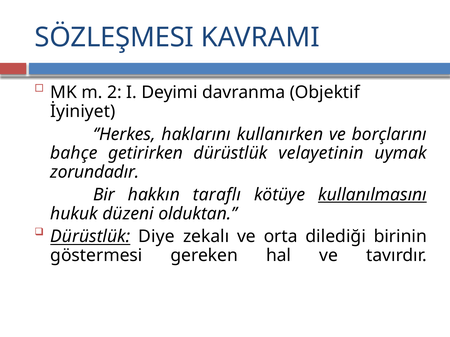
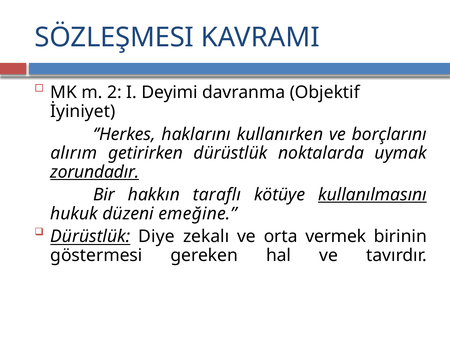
bahçe: bahçe -> alırım (74, 153)
velayetinin: velayetinin -> noktalarda (321, 153)
zorundadır underline: none -> present (95, 172)
olduktan: olduktan -> emeğine (198, 214)
dilediği: dilediği -> vermek (336, 237)
